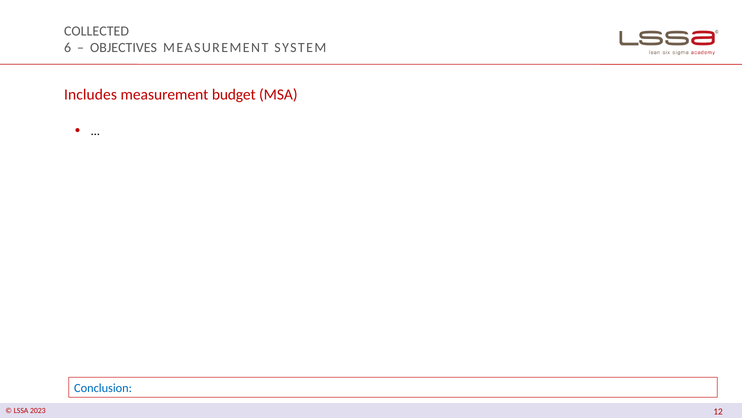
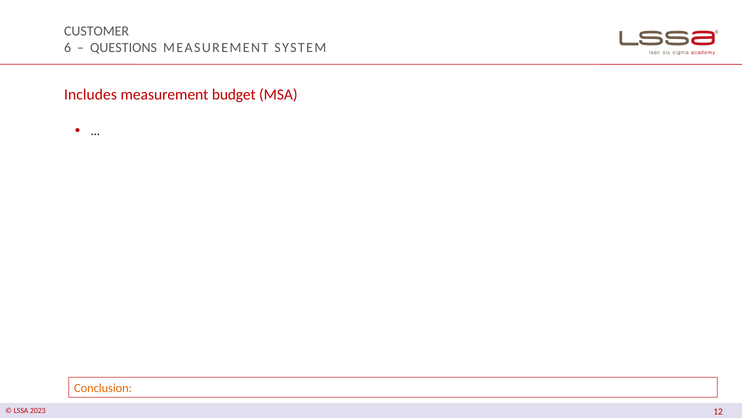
COLLECTED: COLLECTED -> CUSTOMER (97, 31)
OBJECTIVES: OBJECTIVES -> QUESTIONS (124, 48)
Conclusion colour: blue -> orange (103, 388)
